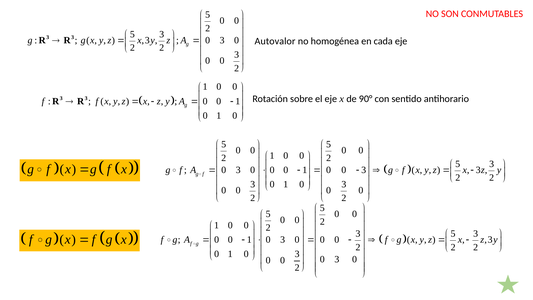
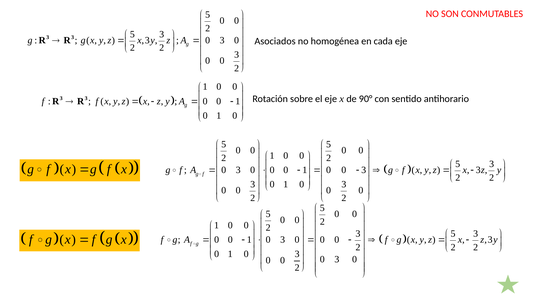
Autovalor: Autovalor -> Asociados (275, 41)
